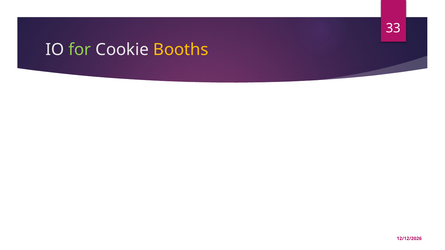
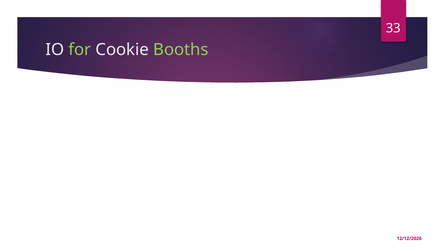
Booths colour: yellow -> light green (181, 50)
